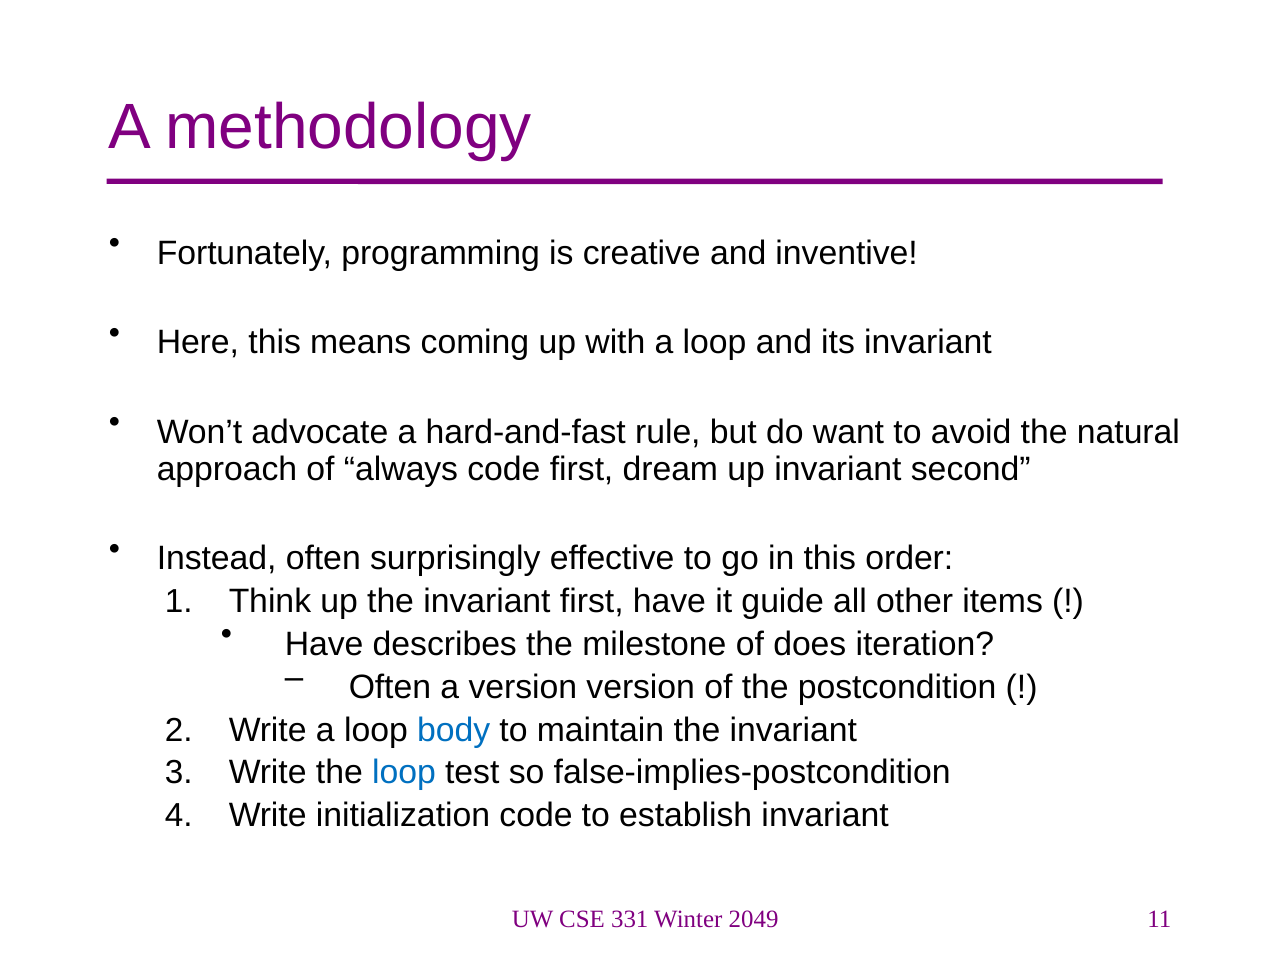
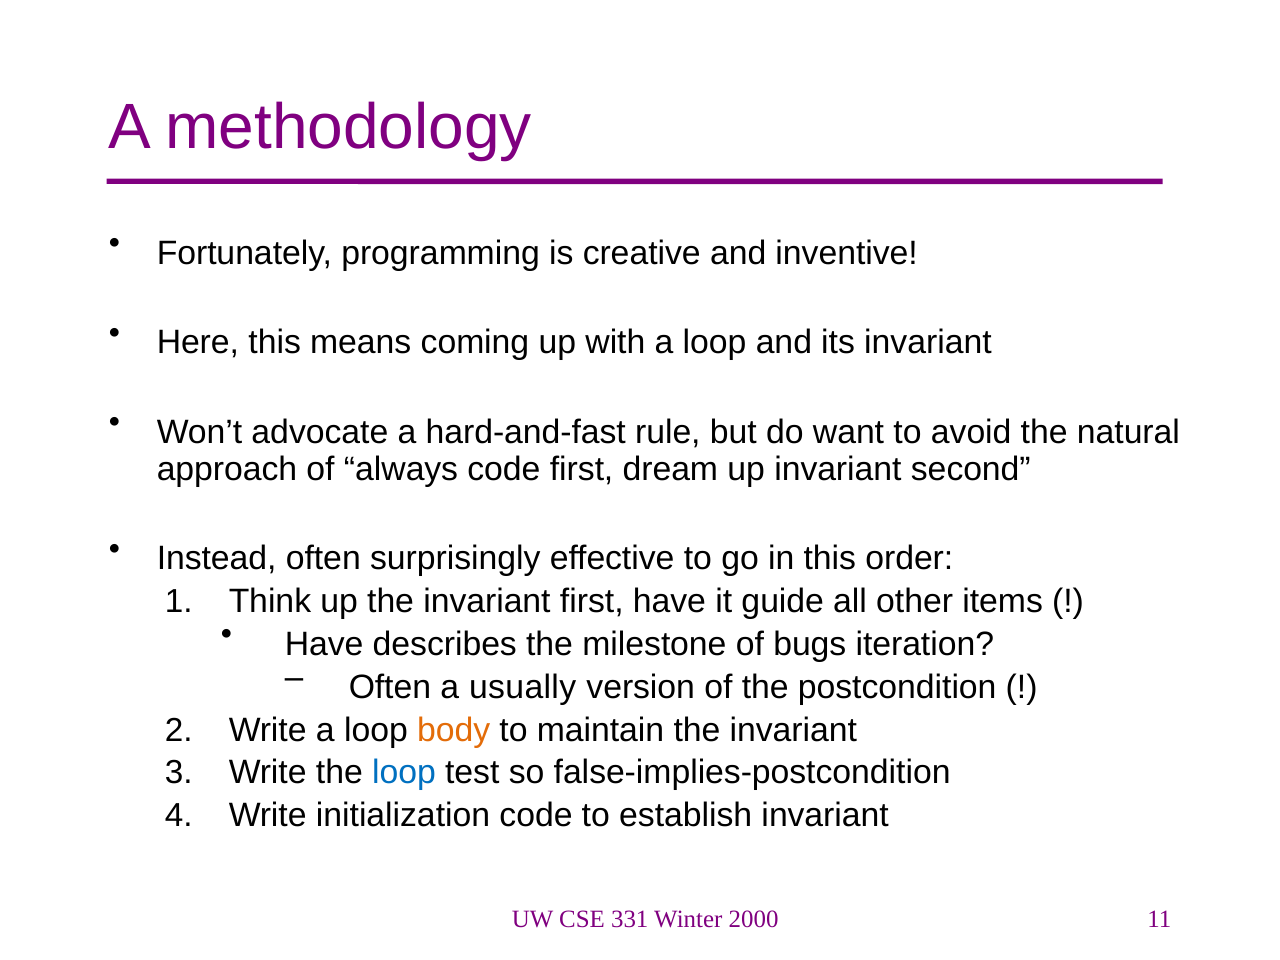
does: does -> bugs (810, 644)
a version: version -> usually (523, 687)
body colour: blue -> orange (454, 730)
2049: 2049 -> 2000 (754, 919)
